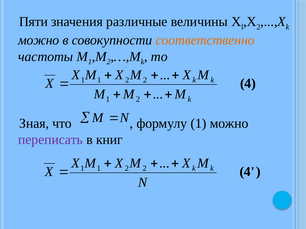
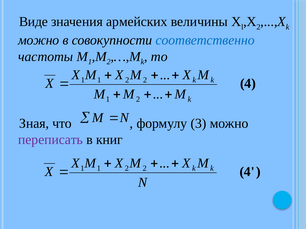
Пяти: Пяти -> Виде (33, 22)
различные: различные -> армейских (137, 22)
соответственно colour: orange -> blue (205, 40)
формулу 1: 1 -> 3 (198, 124)
